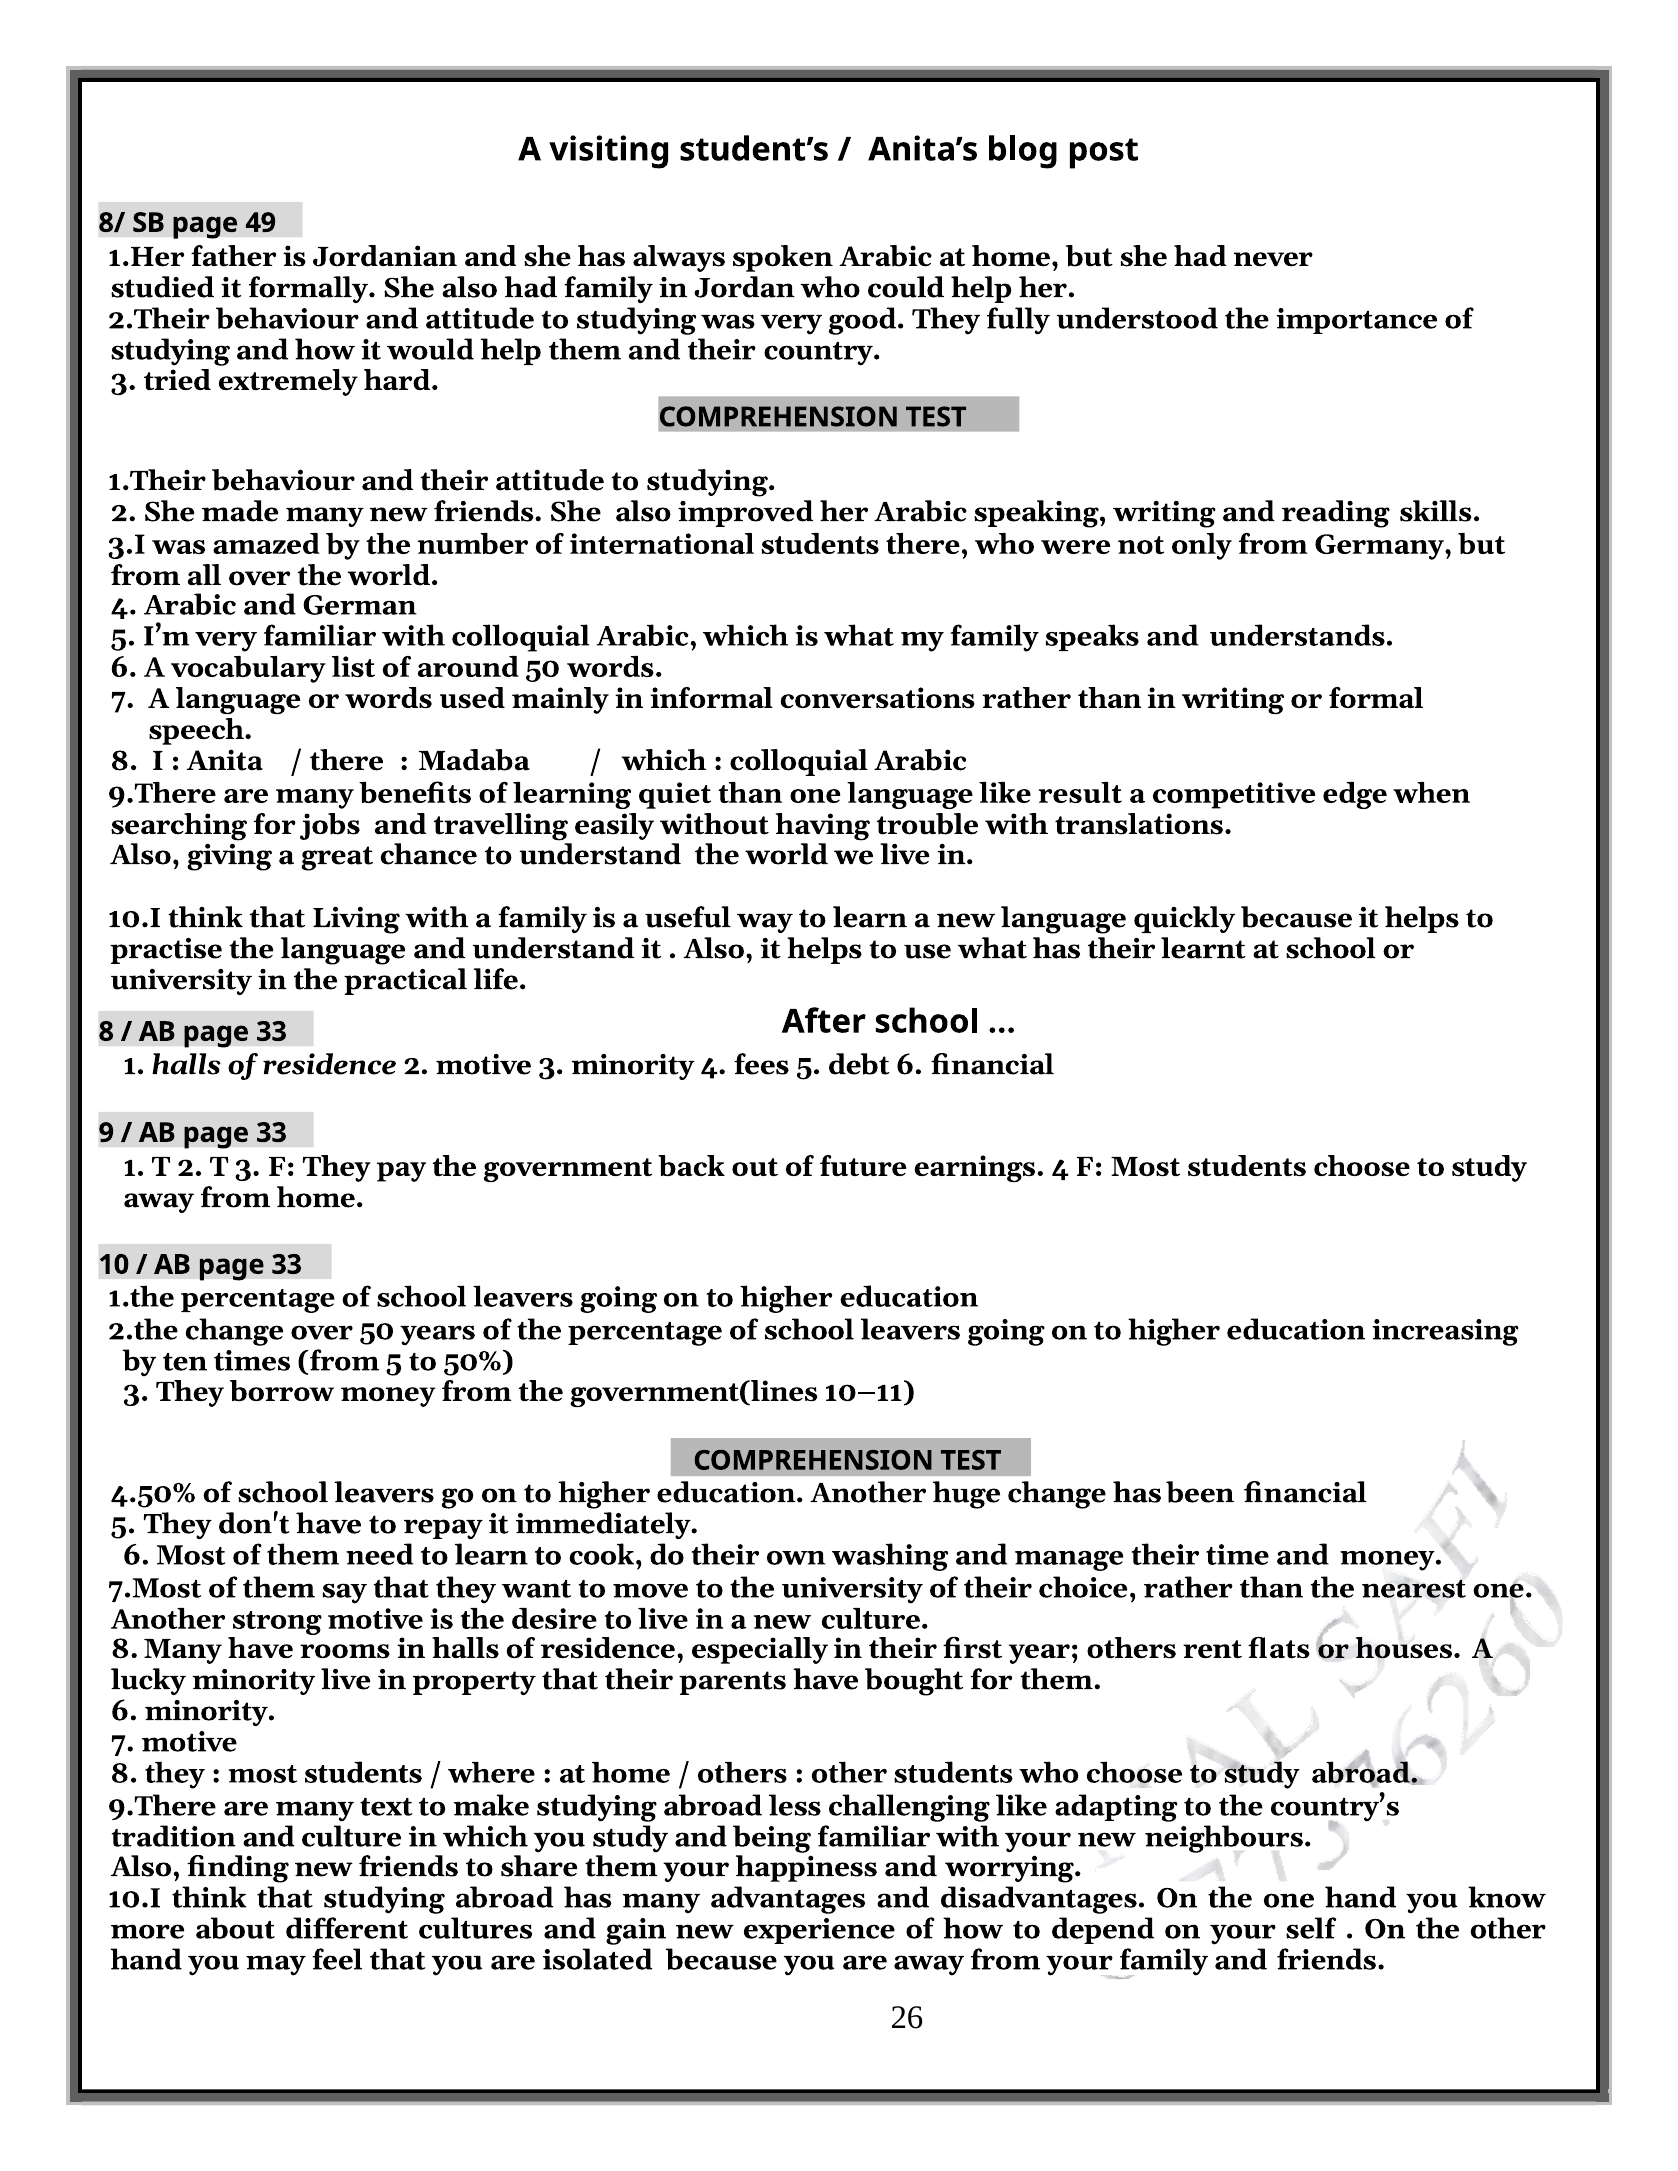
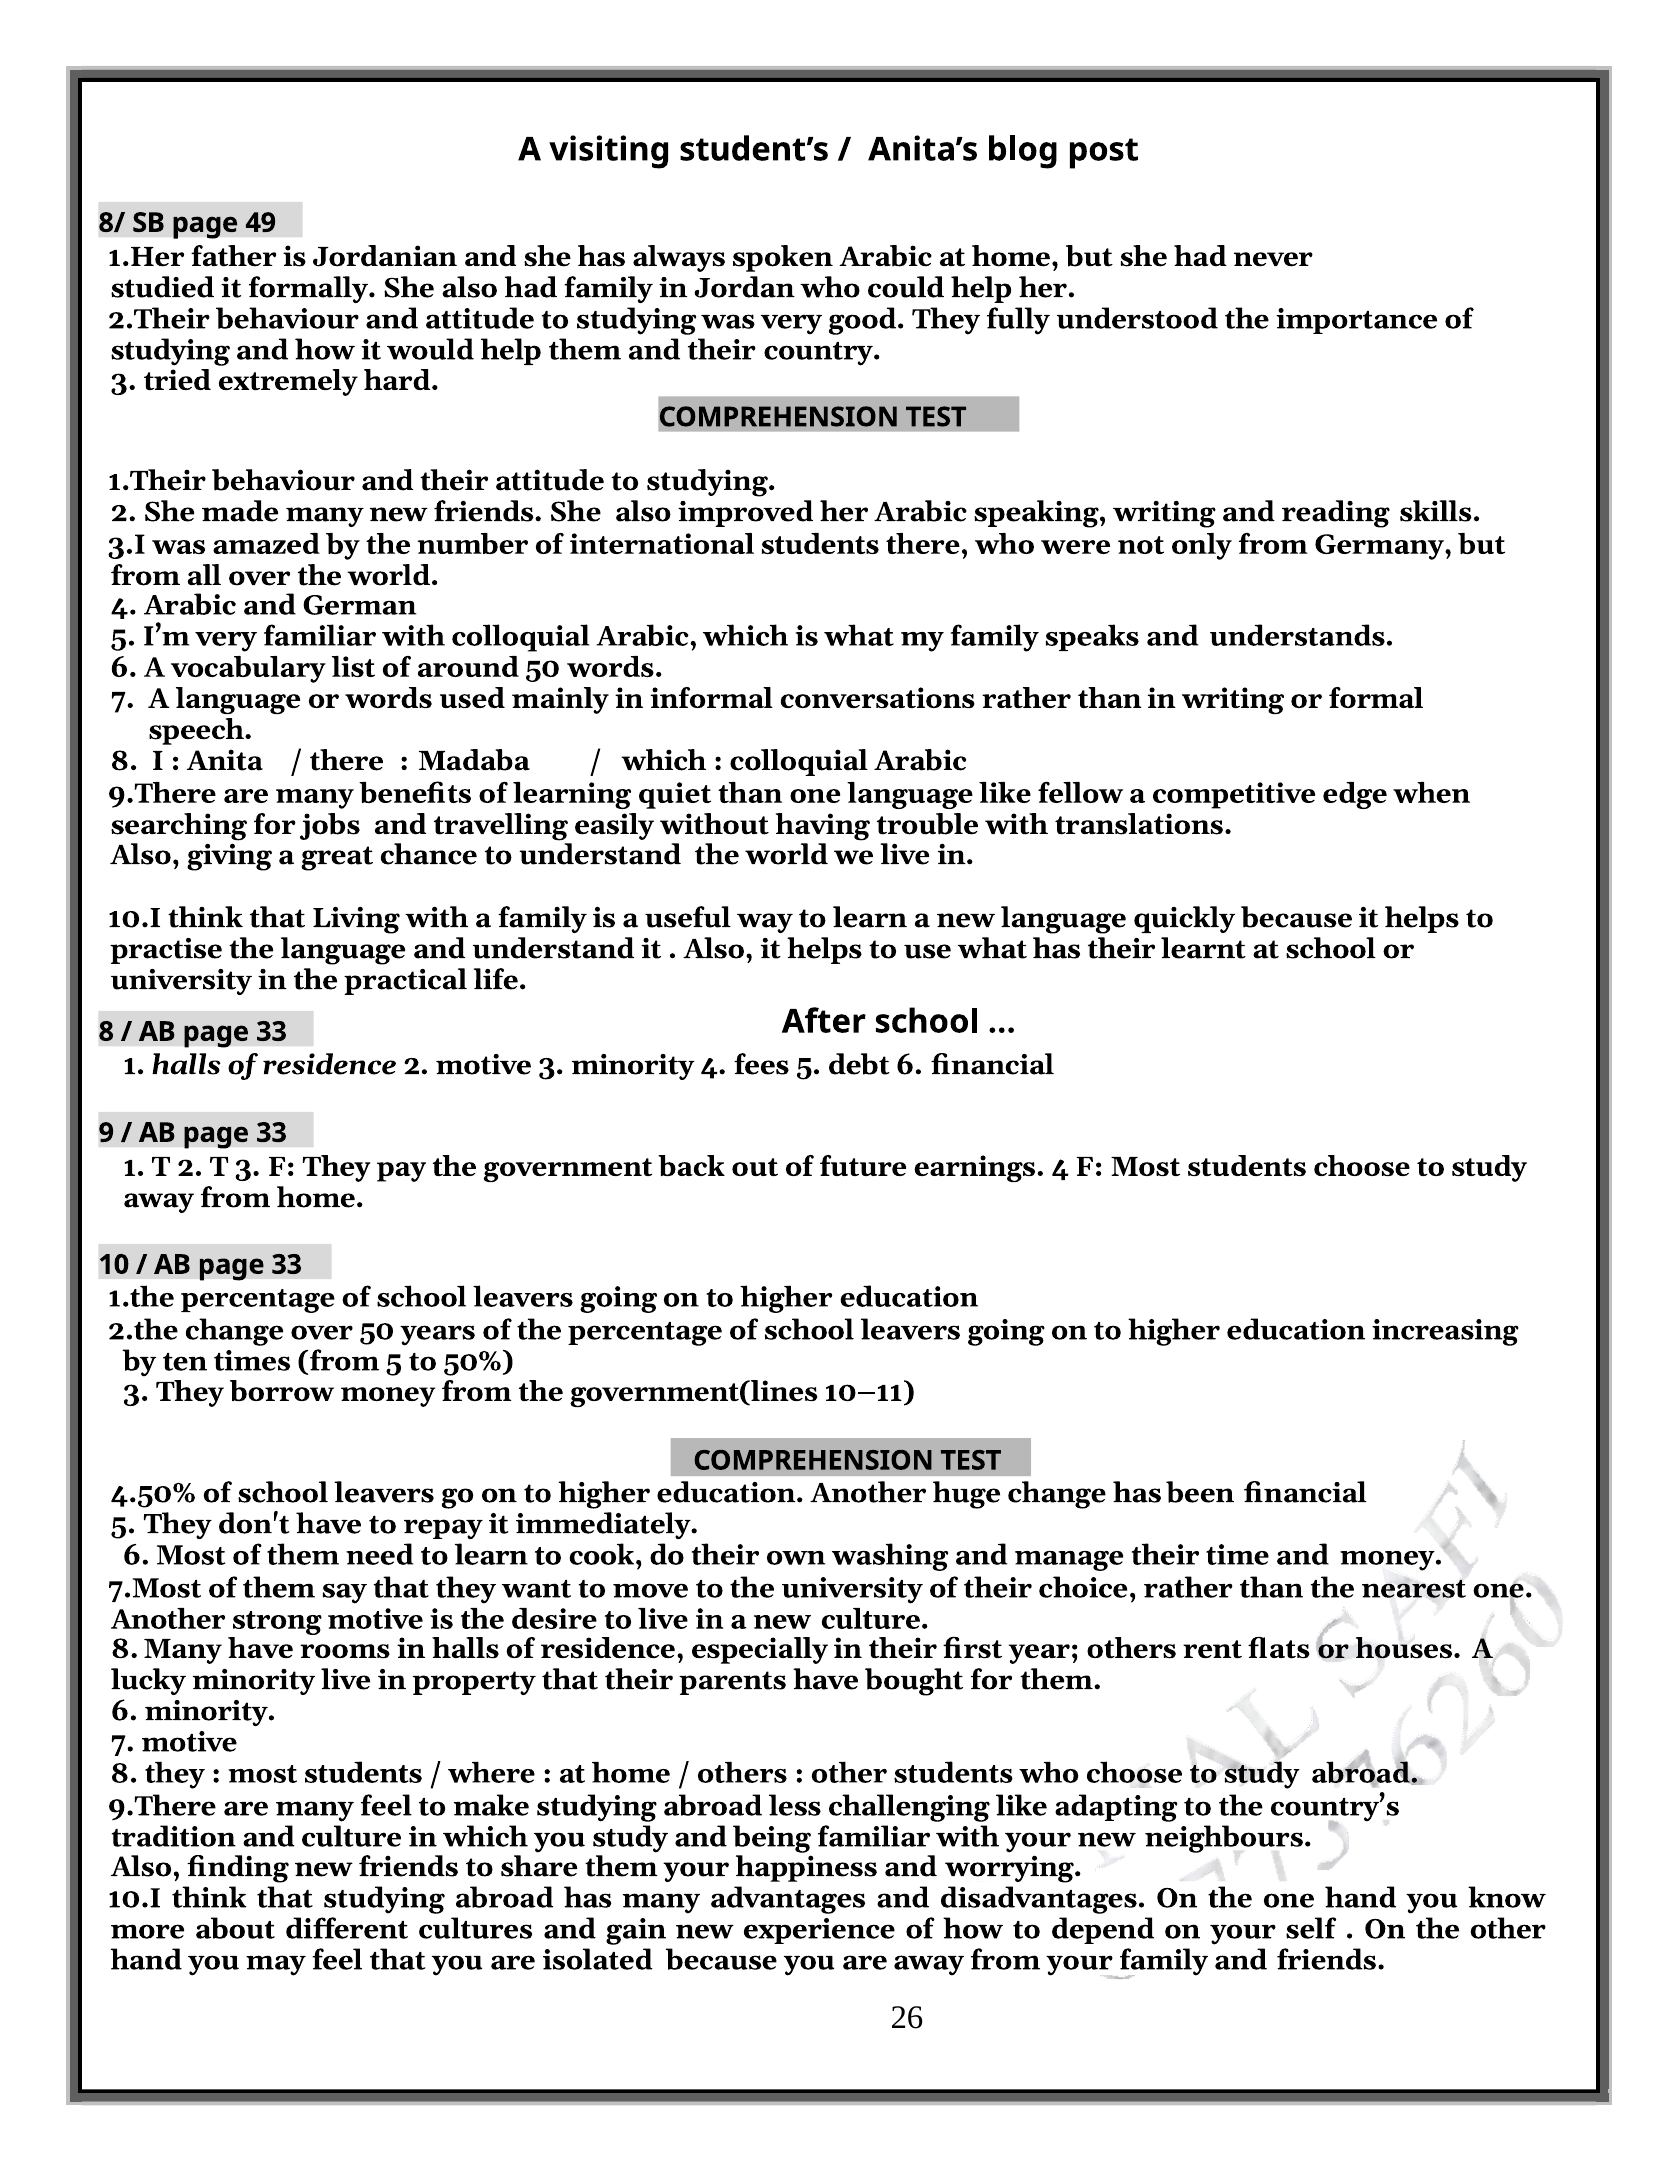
result: result -> fellow (1080, 794)
many text: text -> feel (386, 1807)
